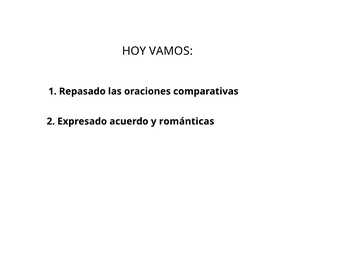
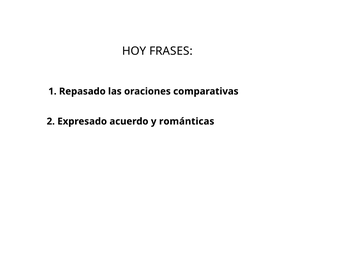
VAMOS: VAMOS -> FRASES (171, 51)
